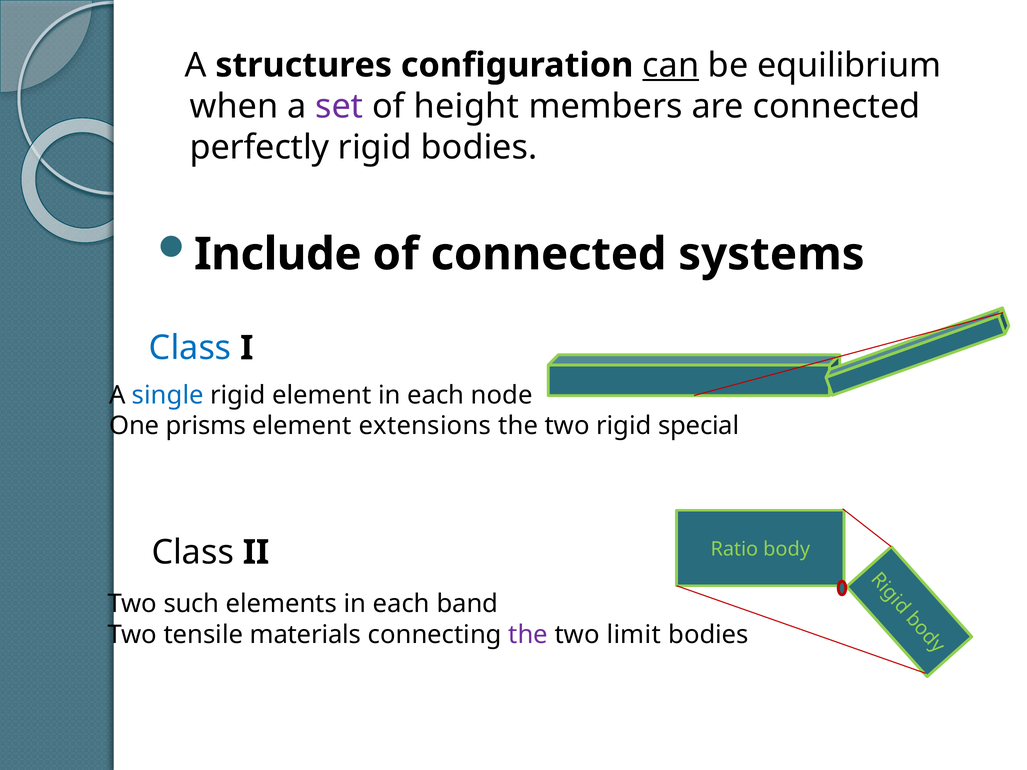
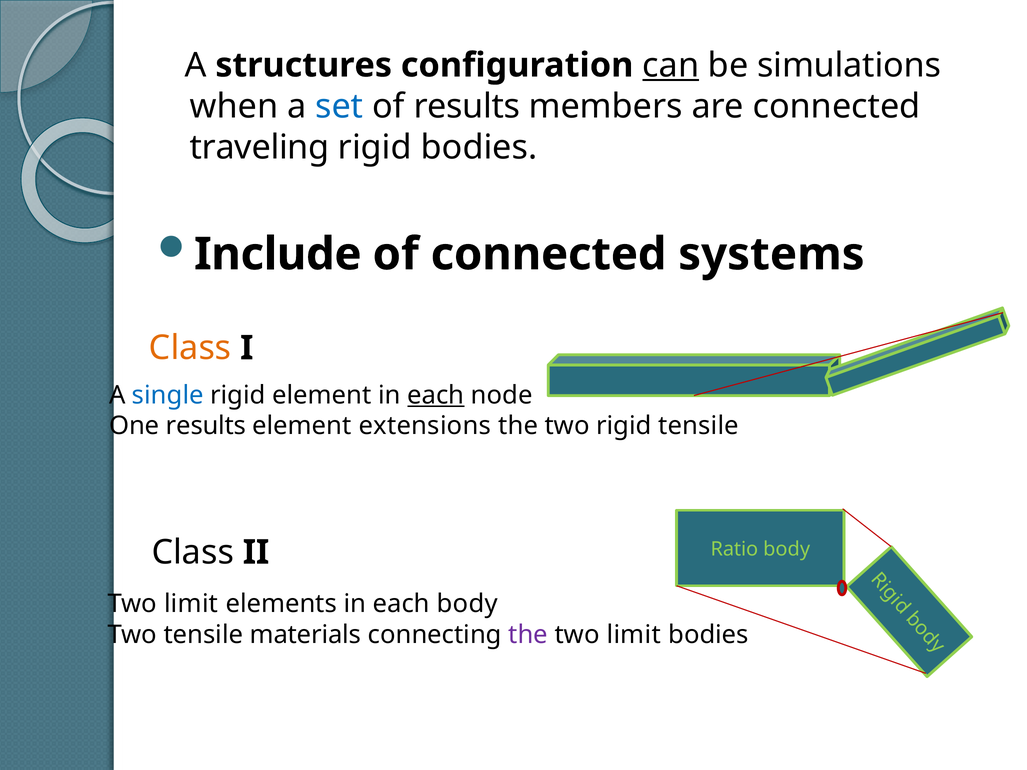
equilibrium: equilibrium -> simulations (849, 65)
set colour: purple -> blue (339, 106)
of height: height -> results (467, 106)
perfectly: perfectly -> traveling (260, 147)
Class colour: blue -> orange (190, 348)
each underline: none -> present (436, 395)
One prisms: prisms -> results (206, 426)
rigid special: special -> tensile (699, 426)
such: such -> limit (191, 604)
each band: band -> body (467, 604)
